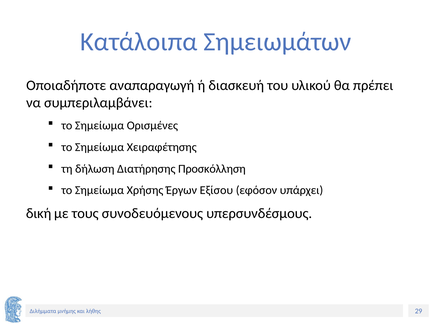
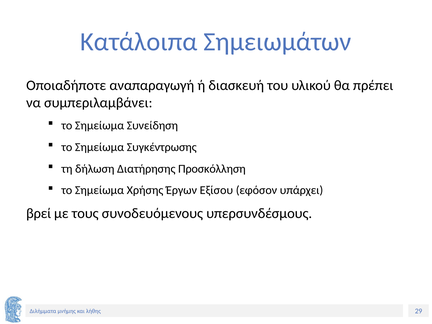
Ορισμένες: Ορισμένες -> Συνείδηση (152, 126)
Χειραφέτησης: Χειραφέτησης -> Συγκέντρωσης (162, 147)
δική: δική -> βρεί (39, 214)
